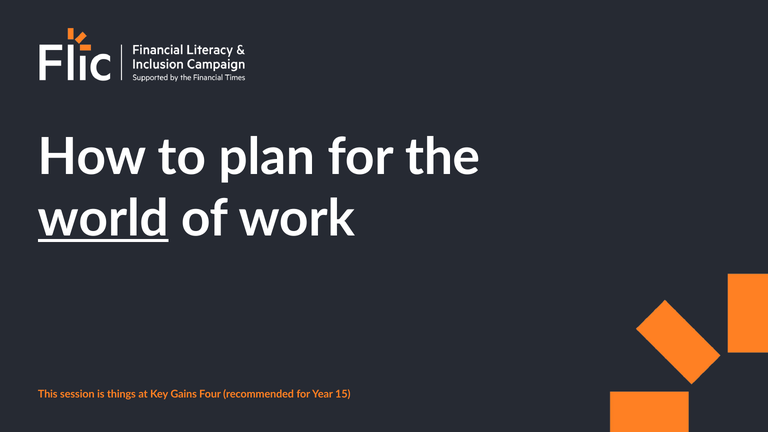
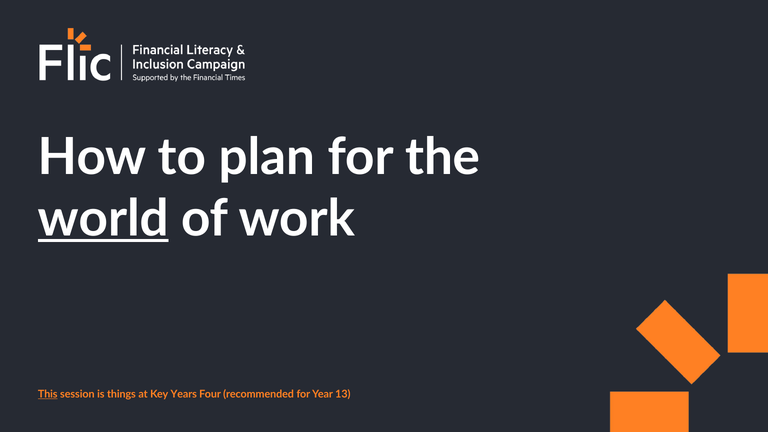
This underline: none -> present (48, 394)
Gains: Gains -> Years (184, 394)
15: 15 -> 13 (343, 394)
